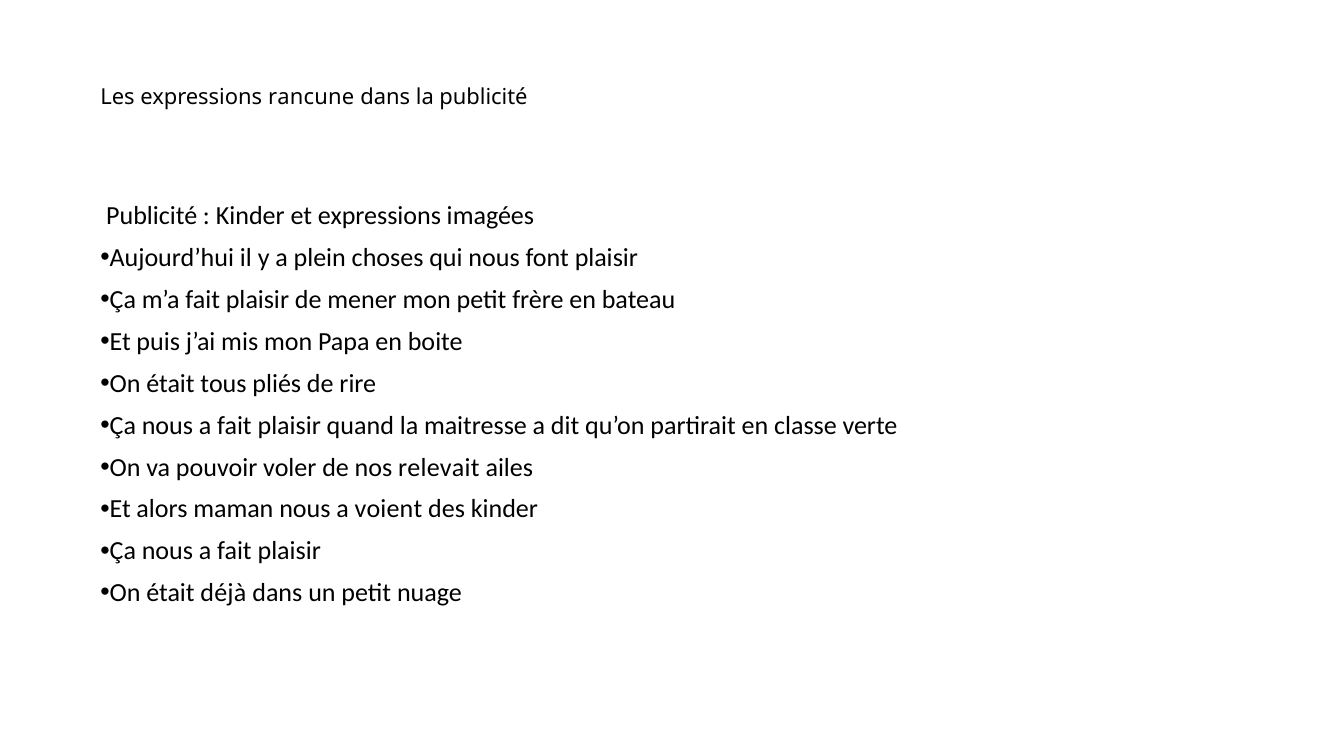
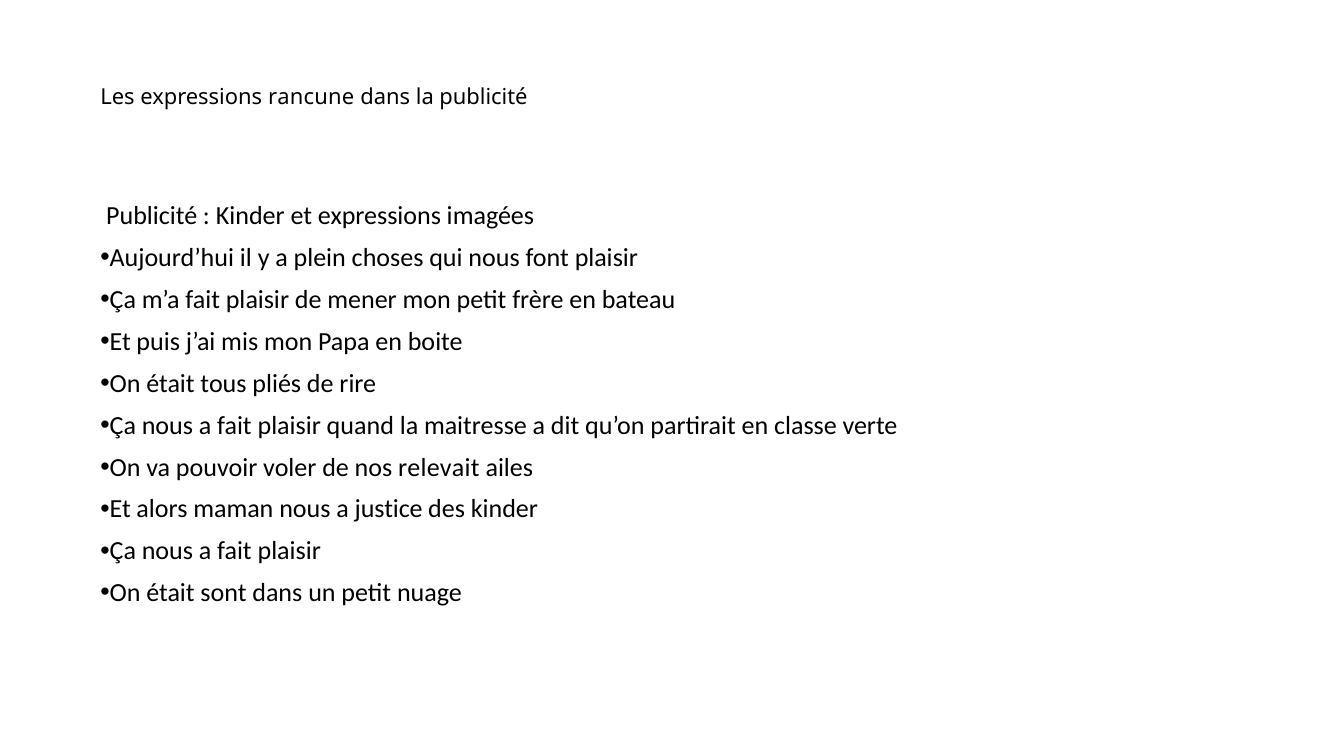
voient: voient -> justice (389, 510)
déjà: déjà -> sont (224, 593)
